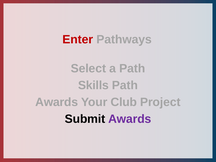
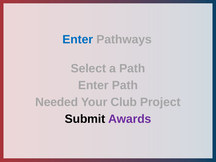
Enter colour: red -> blue (78, 40)
Skills: Skills -> Enter (93, 85)
Awards: Awards -> Needed (57, 102)
